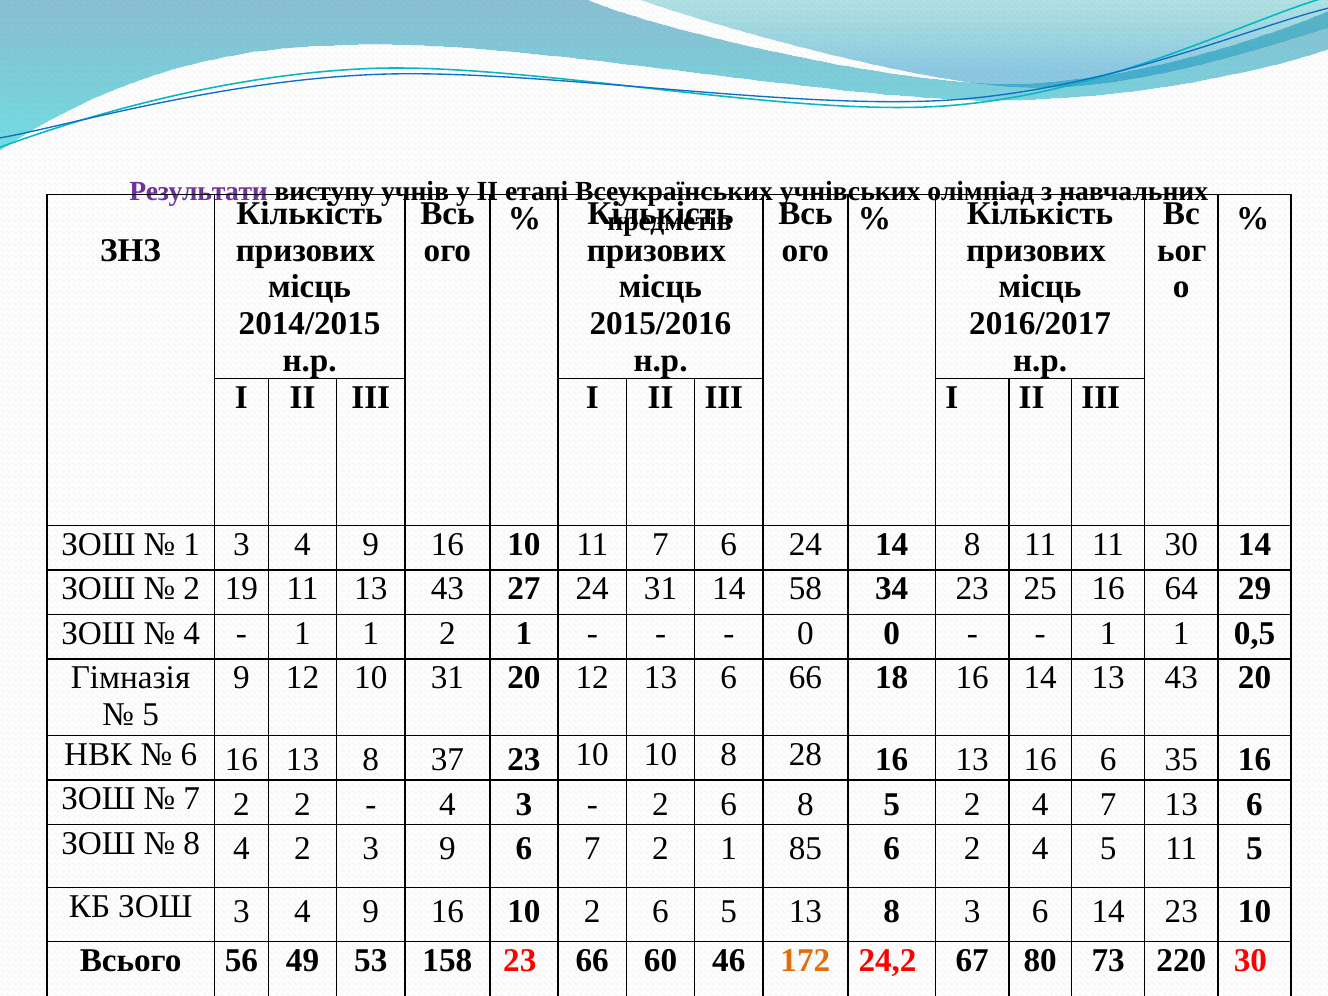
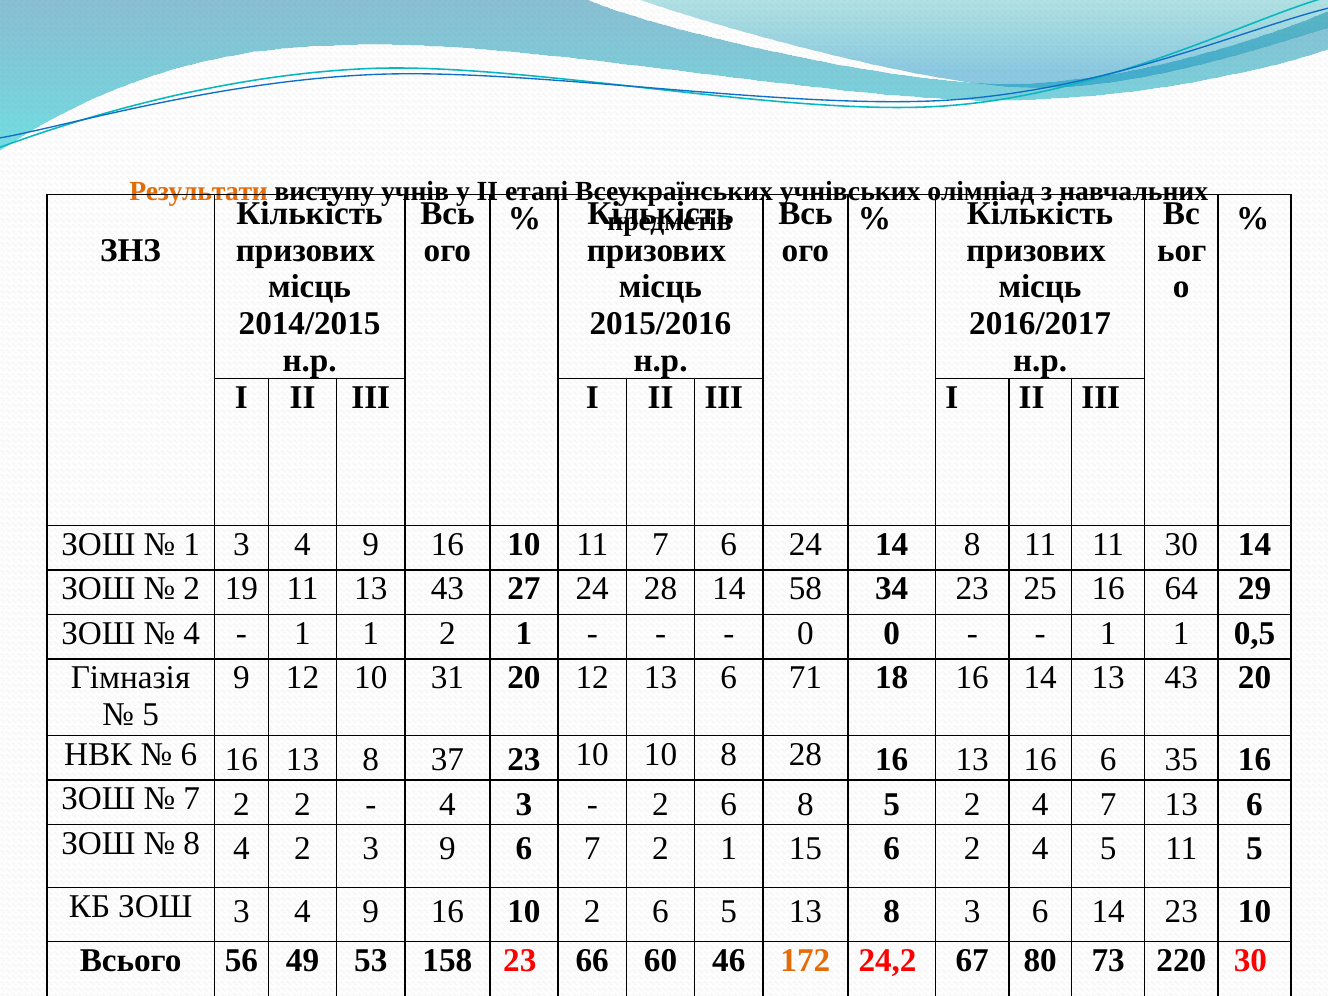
Результати colour: purple -> orange (199, 192)
24 31: 31 -> 28 (661, 589)
6 66: 66 -> 71 (805, 678)
85: 85 -> 15 (805, 849)
